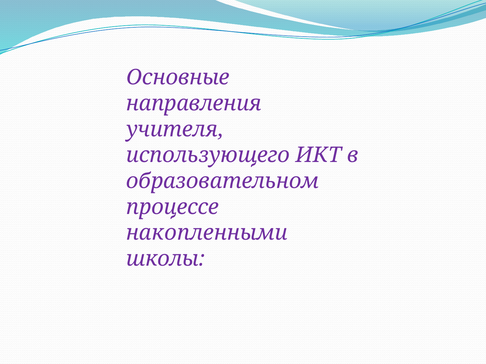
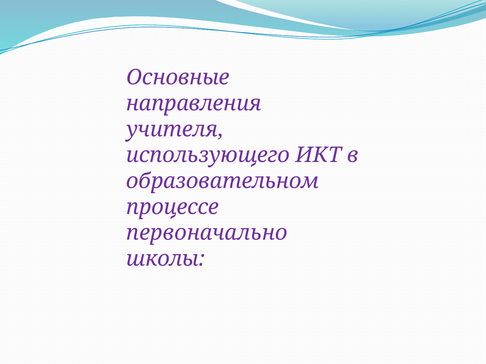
накопленными: накопленными -> первоначально (207, 233)
